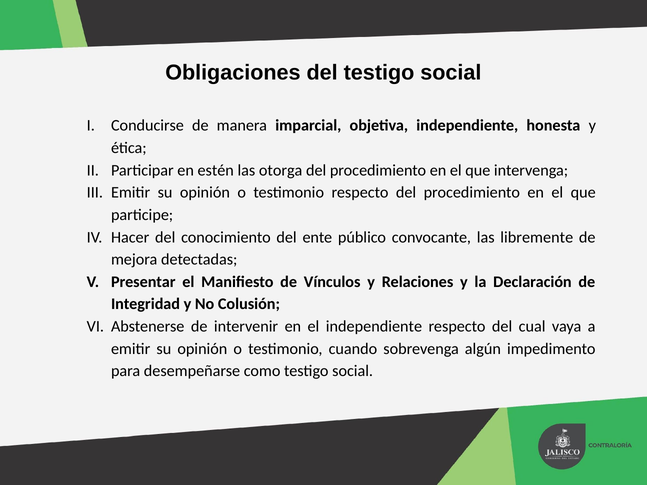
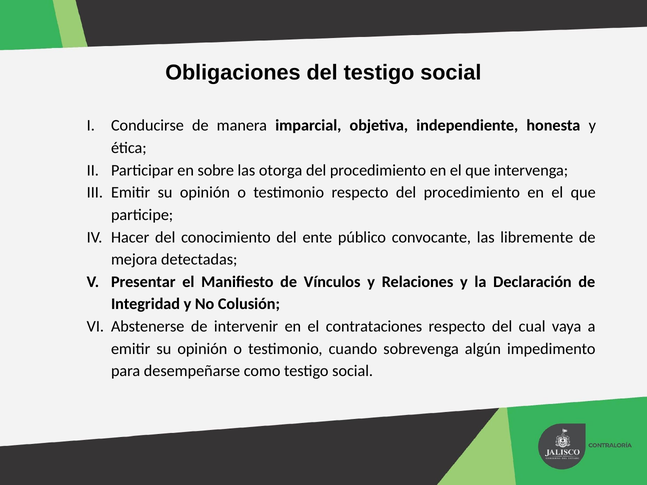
estén: estén -> sobre (216, 170)
el independiente: independiente -> contrataciones (374, 327)
